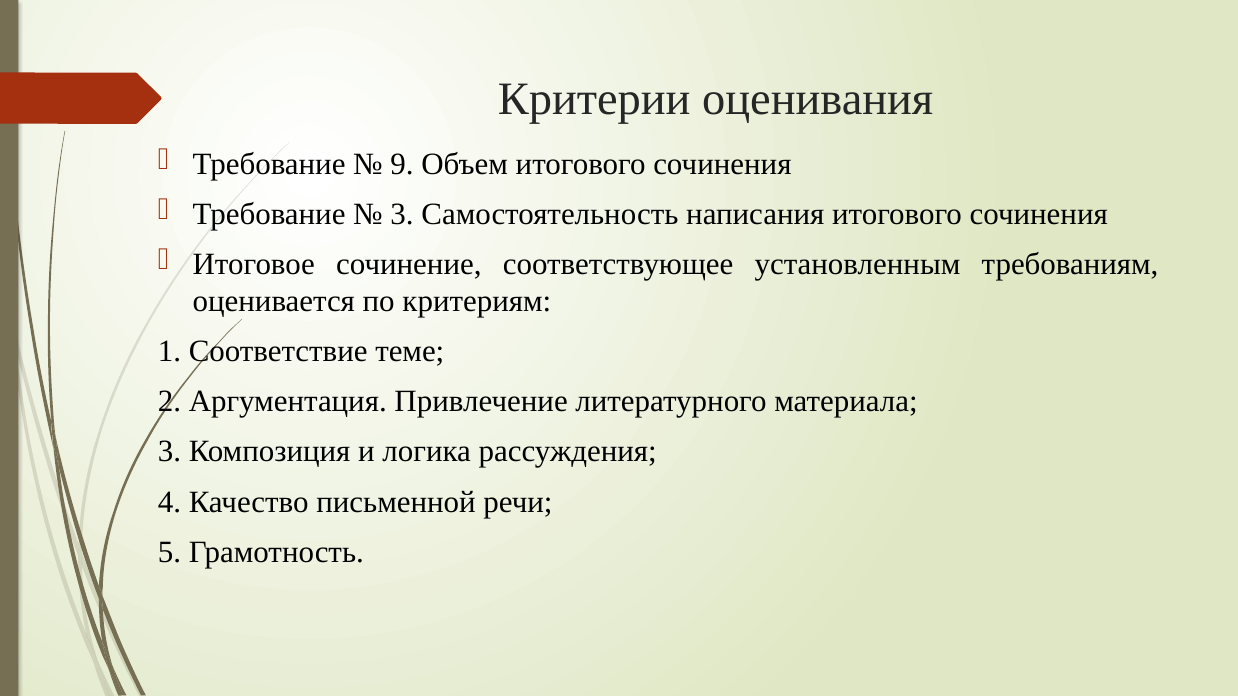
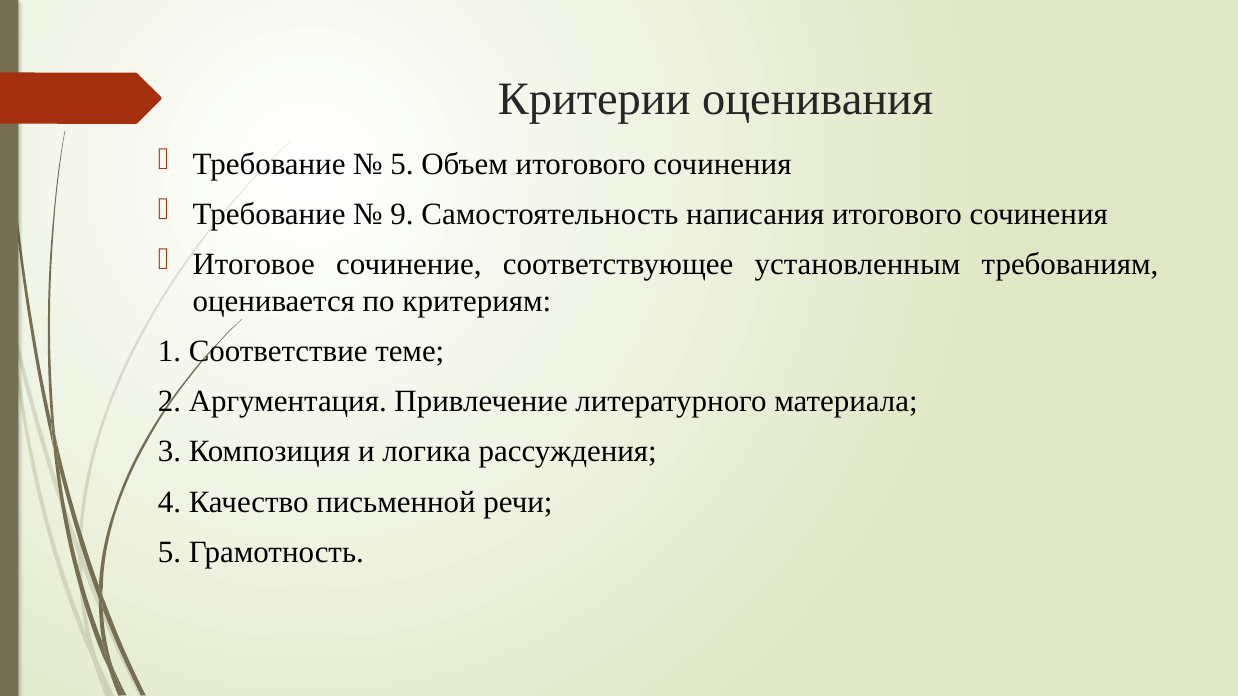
9: 9 -> 5 (402, 165)
3: 3 -> 9 (402, 215)
